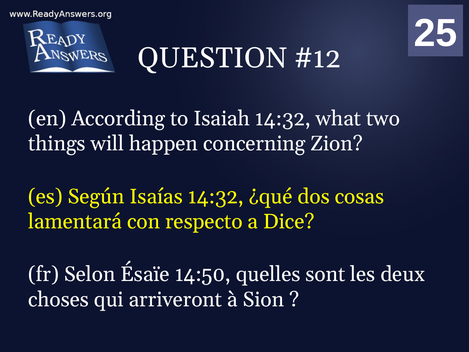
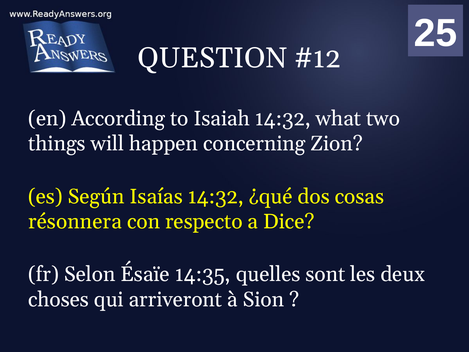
lamentará: lamentará -> résonnera (75, 221)
14:50: 14:50 -> 14:35 (203, 274)
